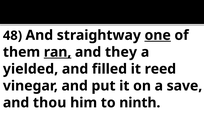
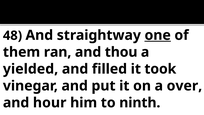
ran underline: present -> none (58, 52)
they: they -> thou (121, 52)
reed: reed -> took (160, 69)
save: save -> over (184, 86)
thou: thou -> hour (50, 102)
